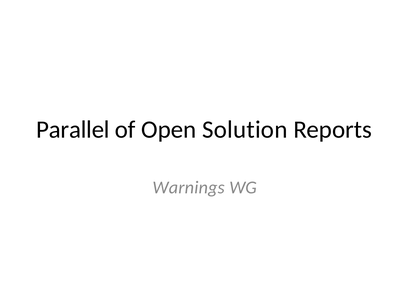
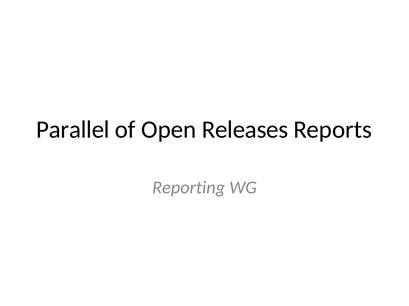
Solution: Solution -> Releases (245, 130)
Warnings: Warnings -> Reporting (189, 188)
